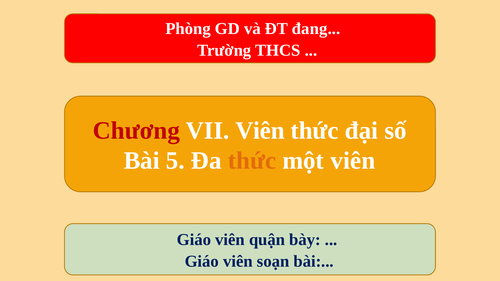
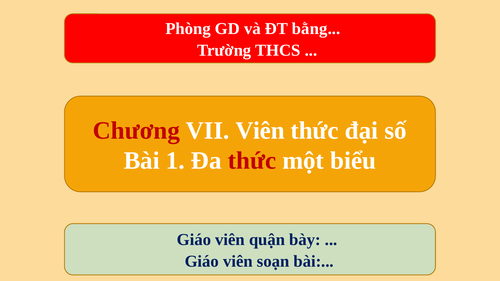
đang: đang -> bằng (316, 29)
5: 5 -> 1 (175, 161)
thức colour: orange -> red (252, 161)
một viên: viên -> biểu (353, 161)
